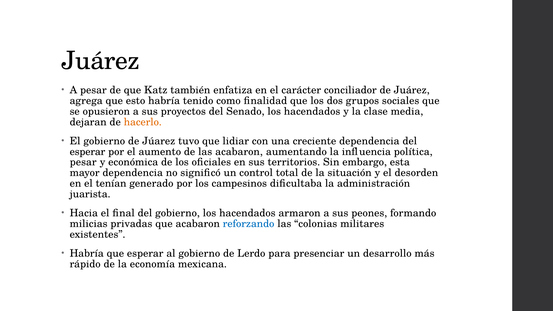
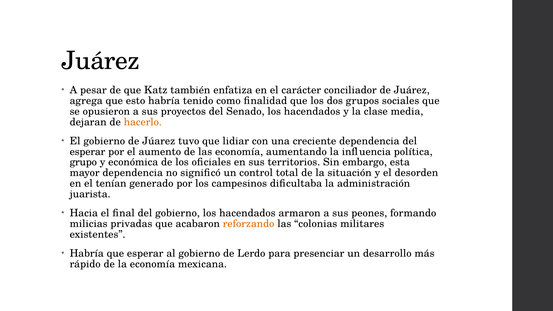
las acabaron: acabaron -> economía (239, 152)
pesar: pesar -> grupo (83, 162)
reforzando colour: blue -> orange (249, 224)
